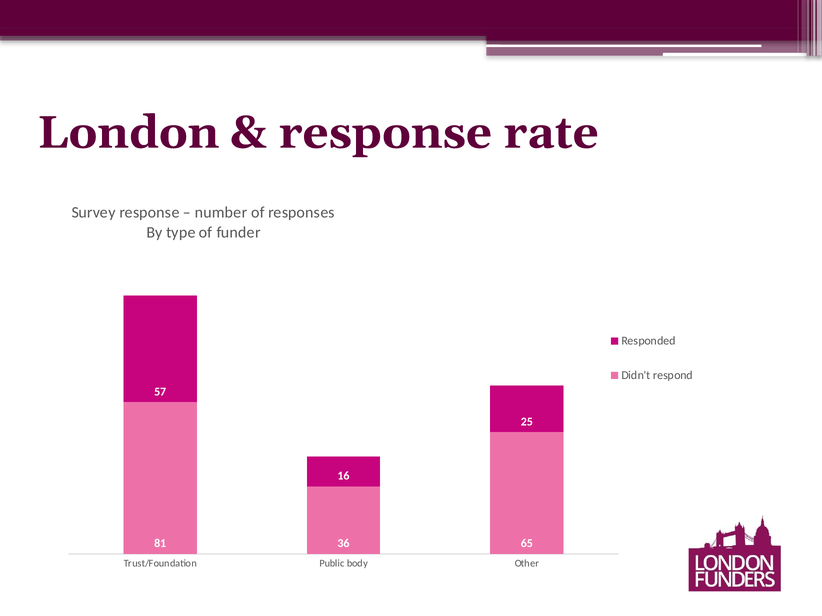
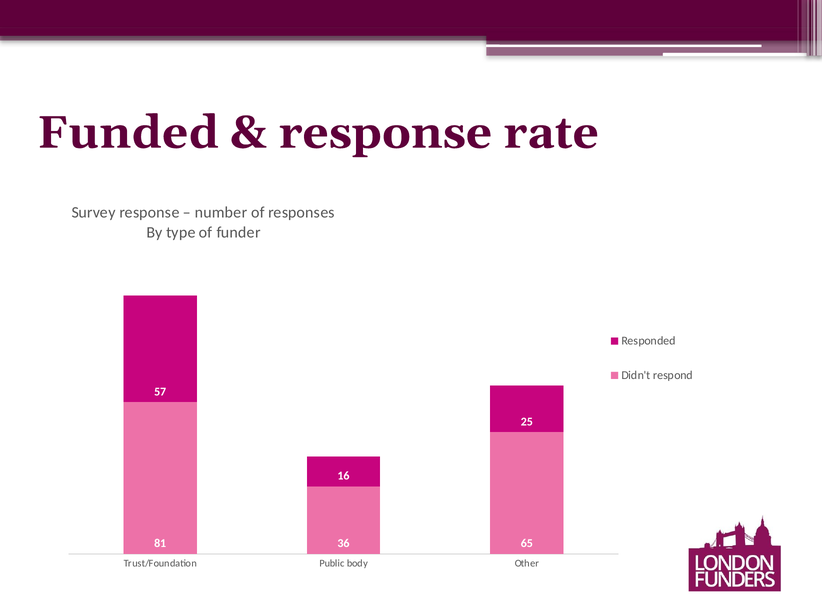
London: London -> Funded (128, 133)
